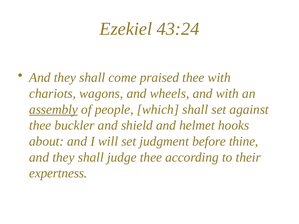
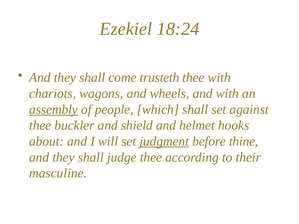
43:24: 43:24 -> 18:24 (178, 29)
praised: praised -> trusteth (160, 78)
judgment underline: none -> present (164, 141)
expertness: expertness -> masculine (58, 173)
